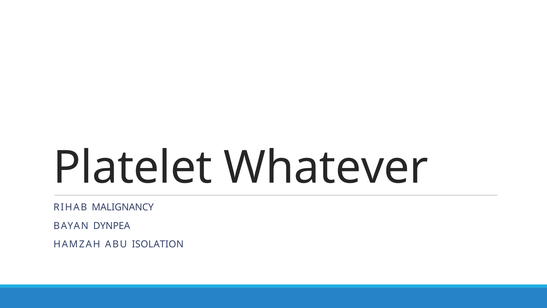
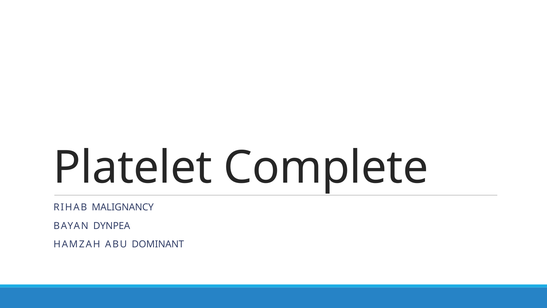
Whatever: Whatever -> Complete (326, 168)
ISOLATION: ISOLATION -> DOMINANT (158, 244)
